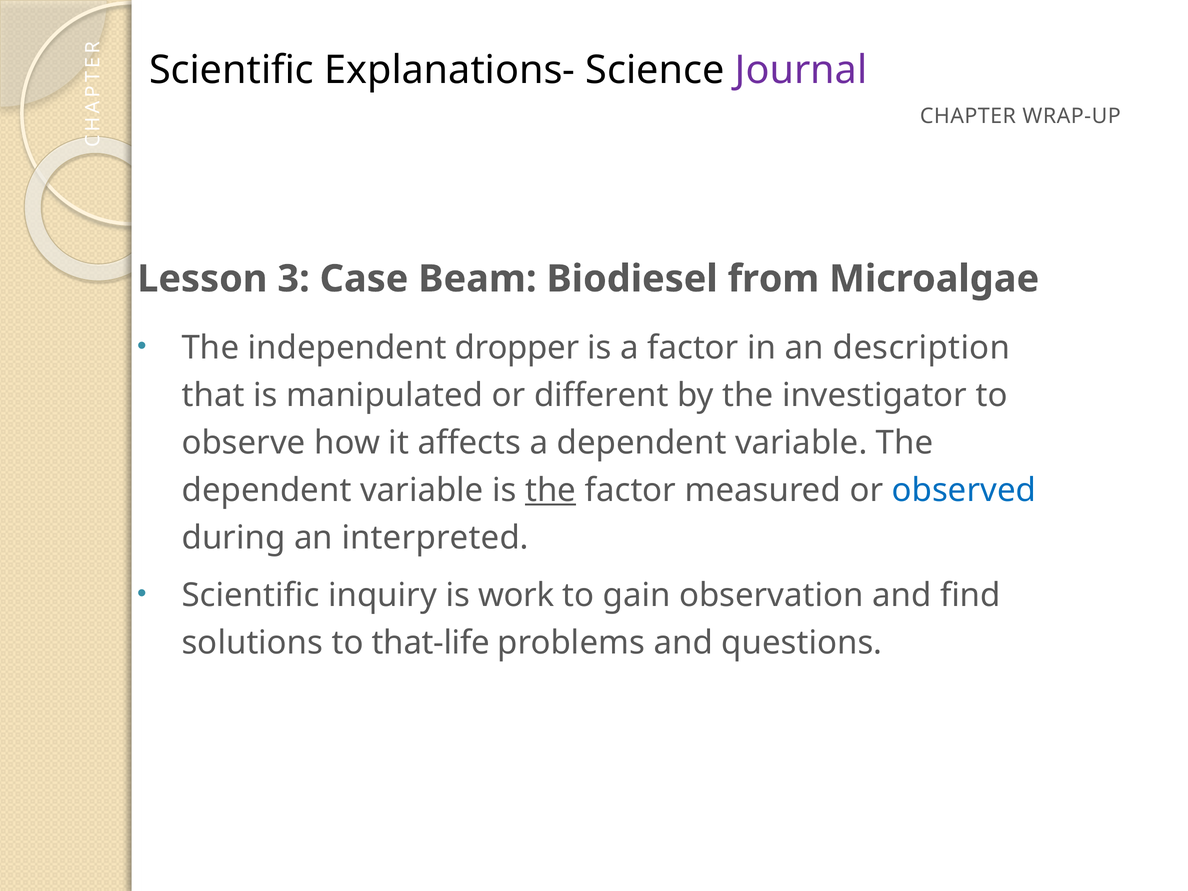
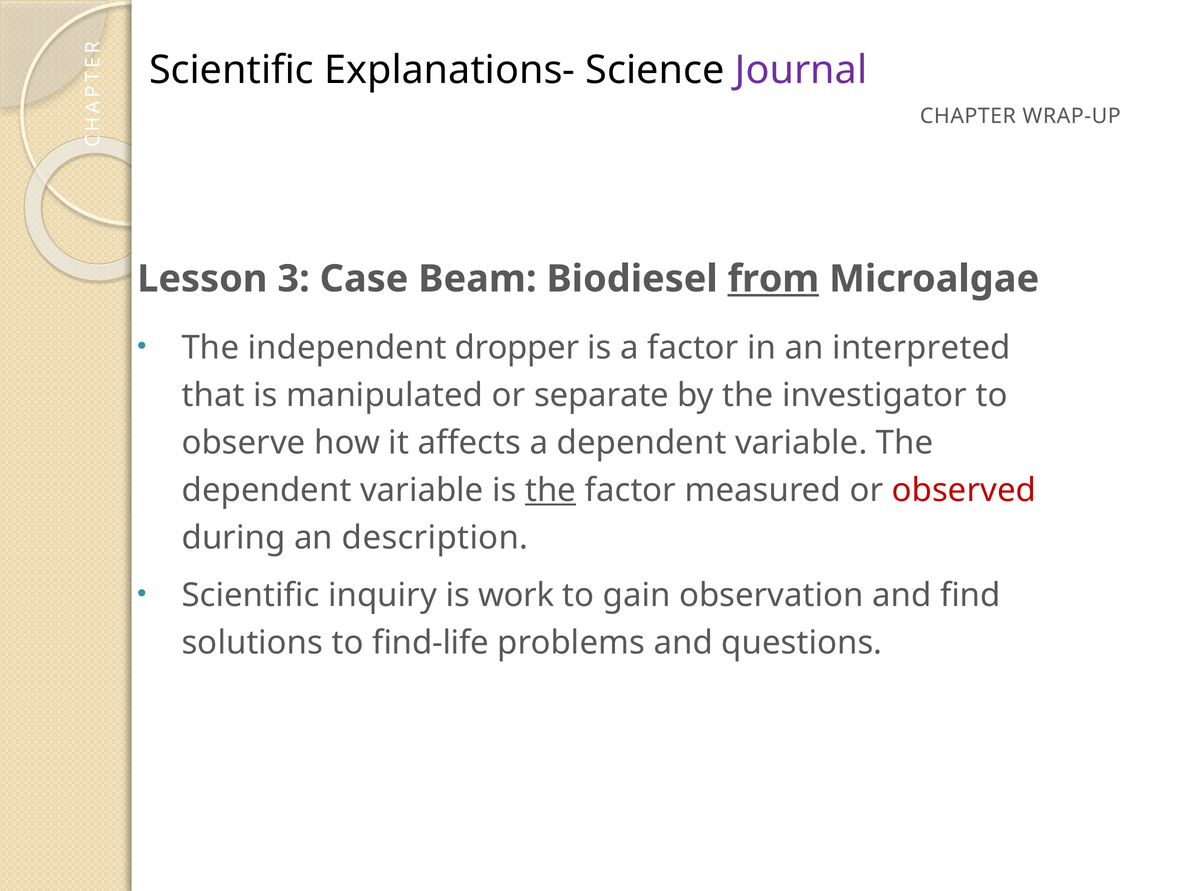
from underline: none -> present (773, 279)
description: description -> interpreted (922, 348)
different: different -> separate (602, 395)
observed colour: blue -> red (964, 490)
interpreted: interpreted -> description (435, 538)
that-life: that-life -> find-life (431, 643)
